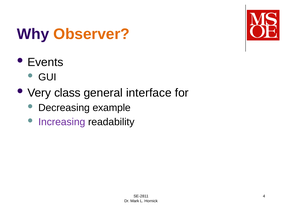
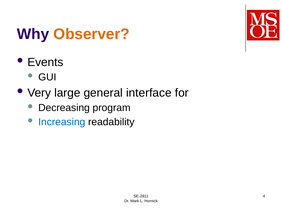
class: class -> large (67, 93)
example: example -> program (112, 108)
Increasing colour: purple -> blue (62, 122)
